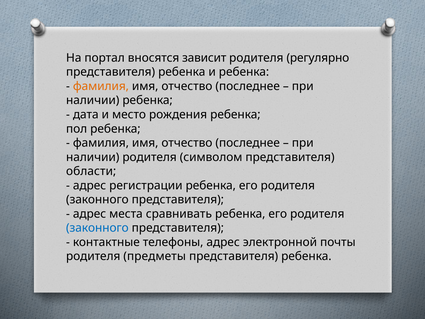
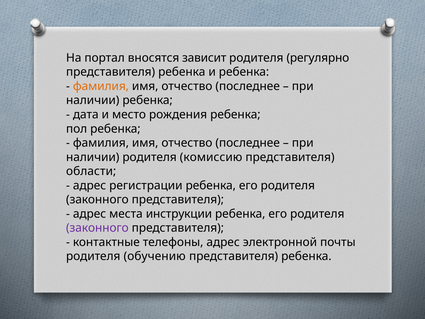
символом: символом -> комиссию (211, 157)
сравнивать: сравнивать -> инструкции (179, 214)
законного colour: blue -> purple (97, 228)
предметы: предметы -> обучению (155, 256)
